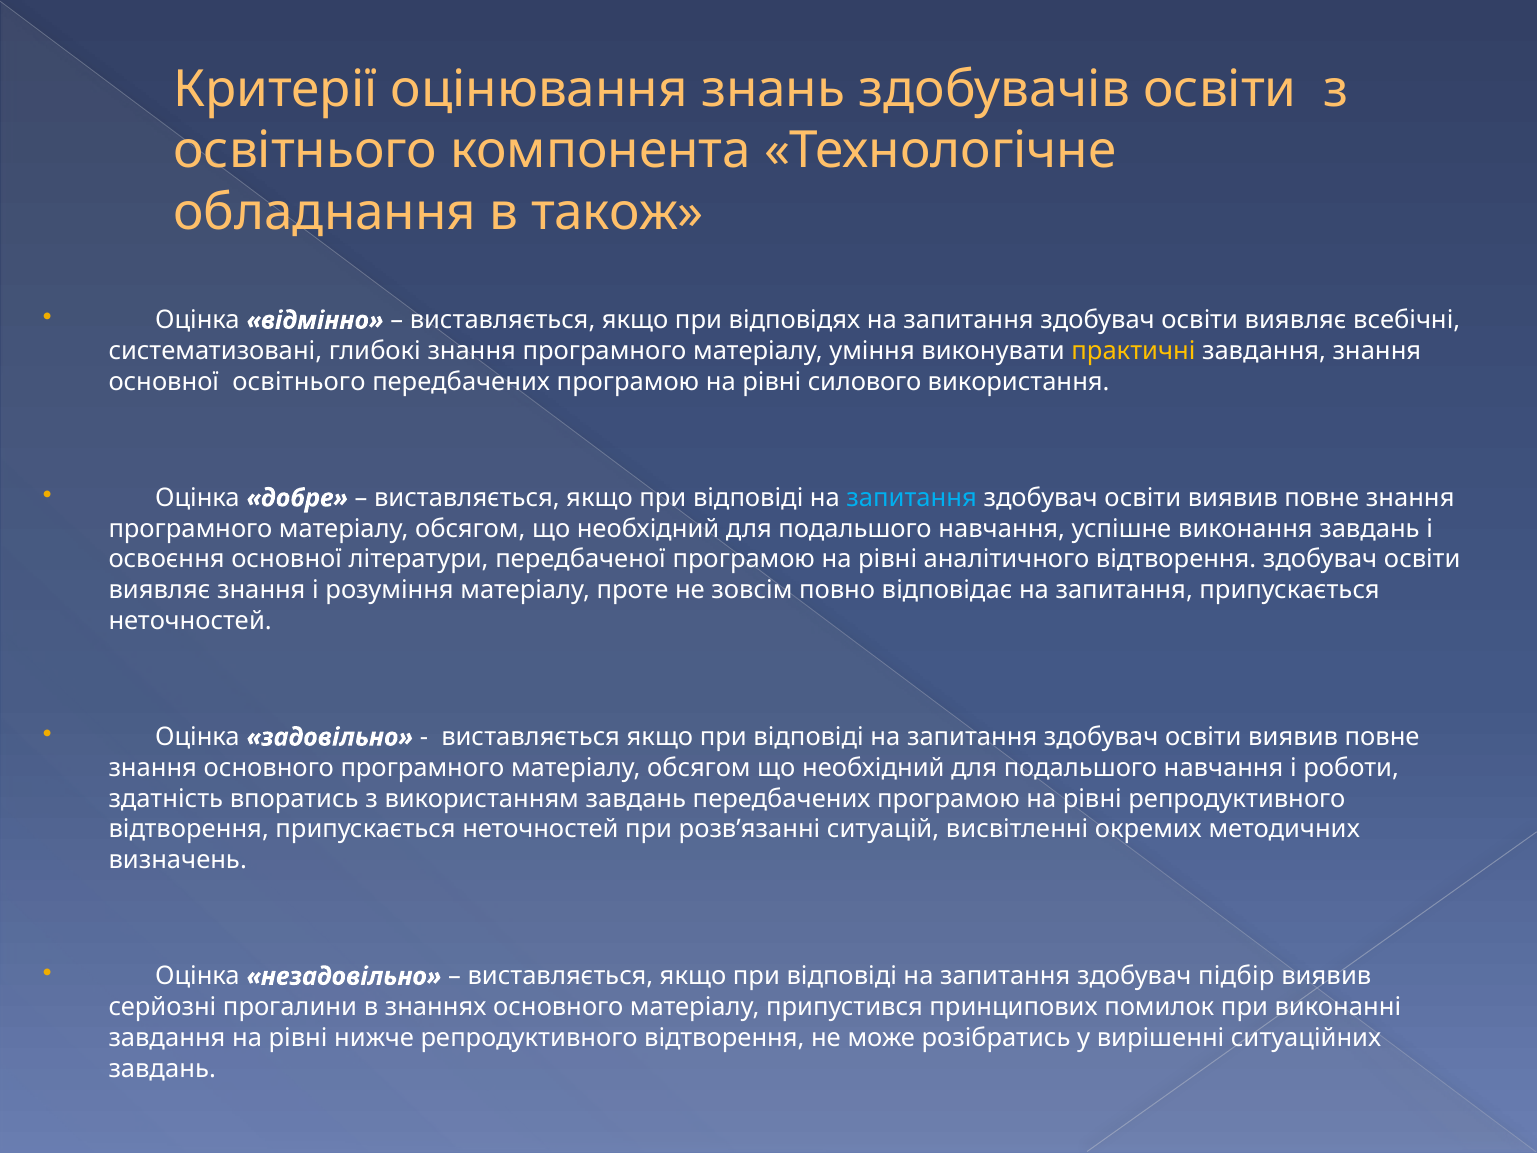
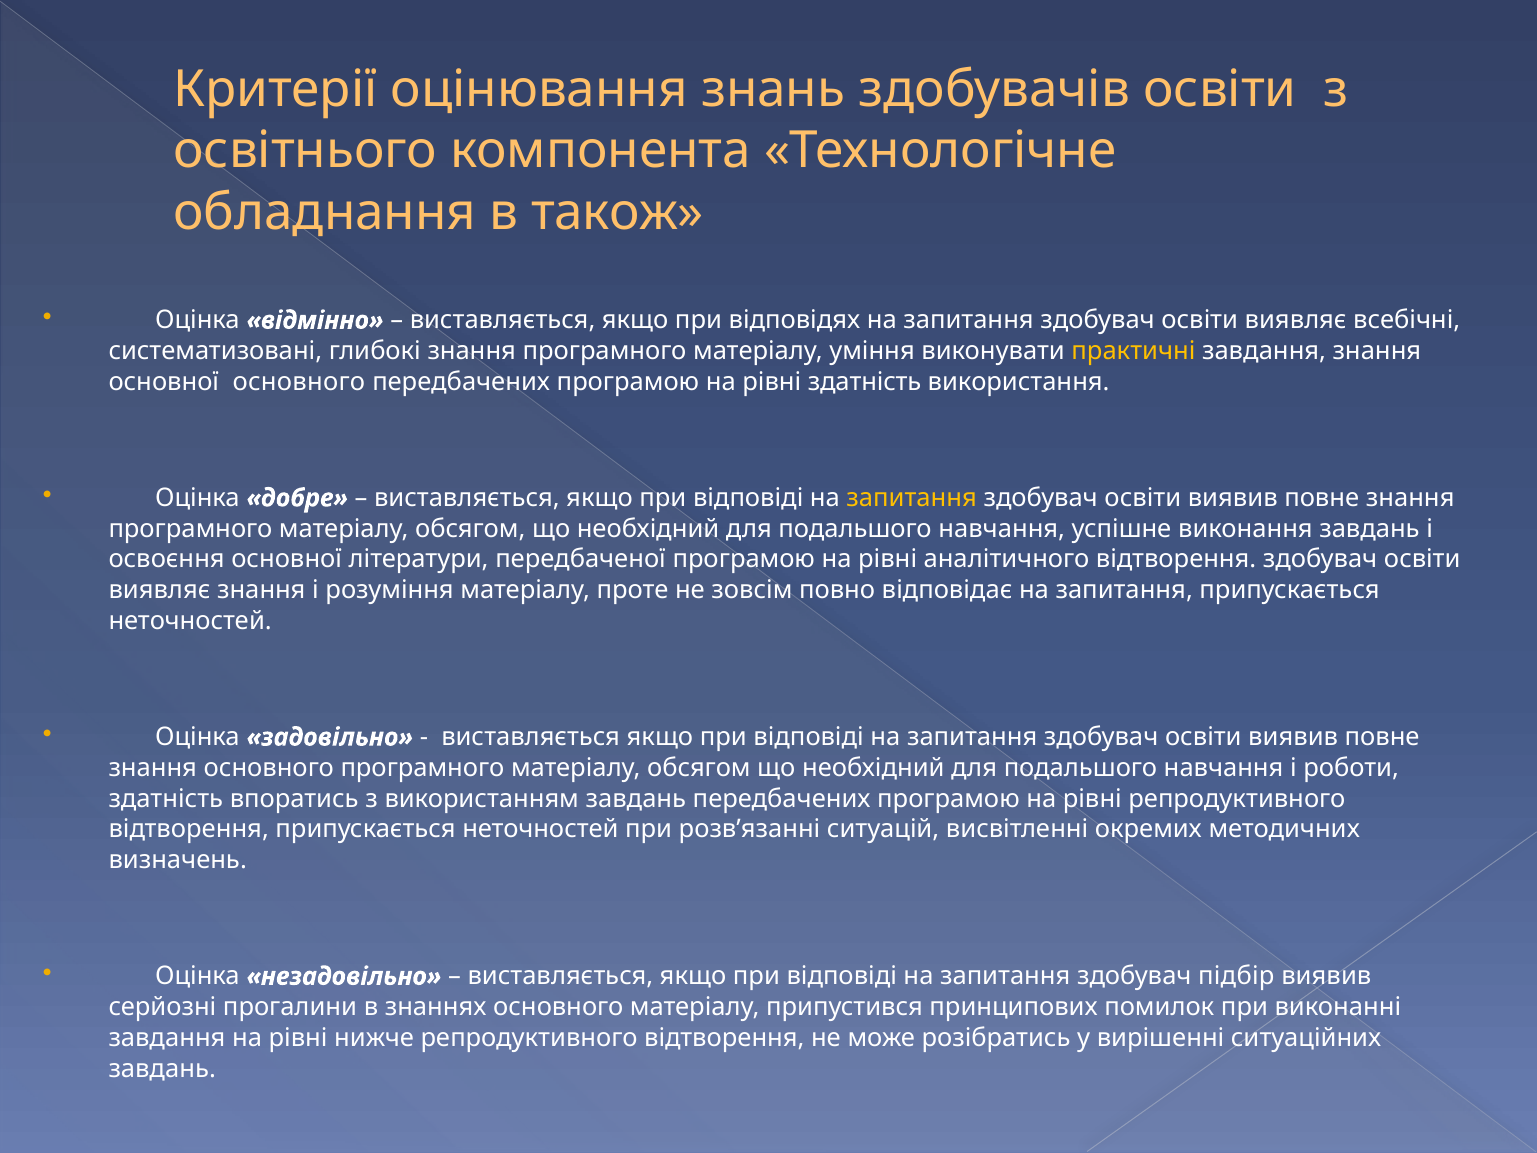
основної освітнього: освітнього -> основного (299, 382)
рівні силового: силового -> здатність (865, 382)
запитання colour: light blue -> yellow (912, 498)
